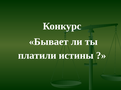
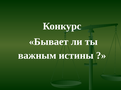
платили: платили -> важным (37, 56)
